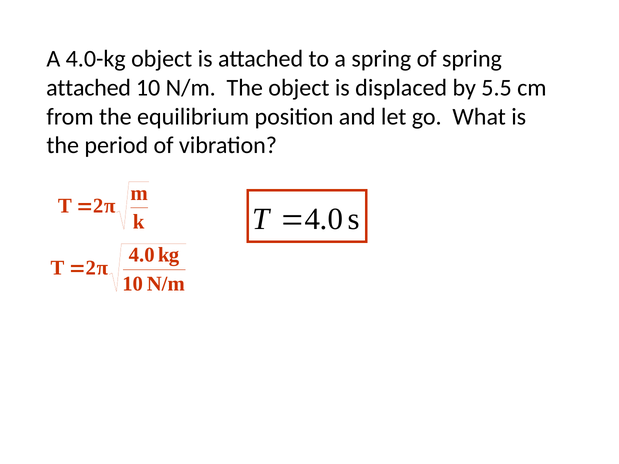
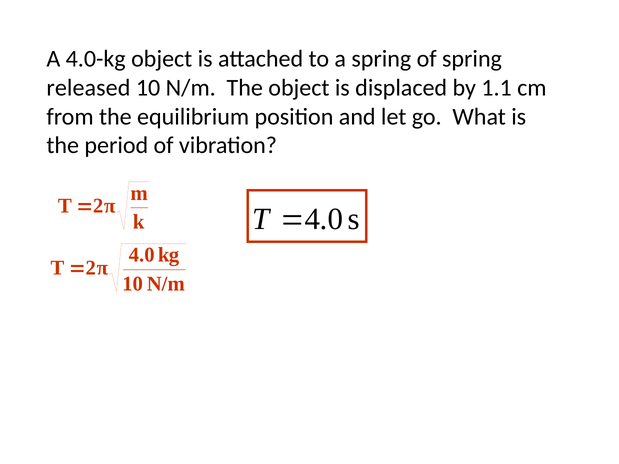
attached: attached -> released (88, 88)
5.5: 5.5 -> 1.1 (497, 88)
